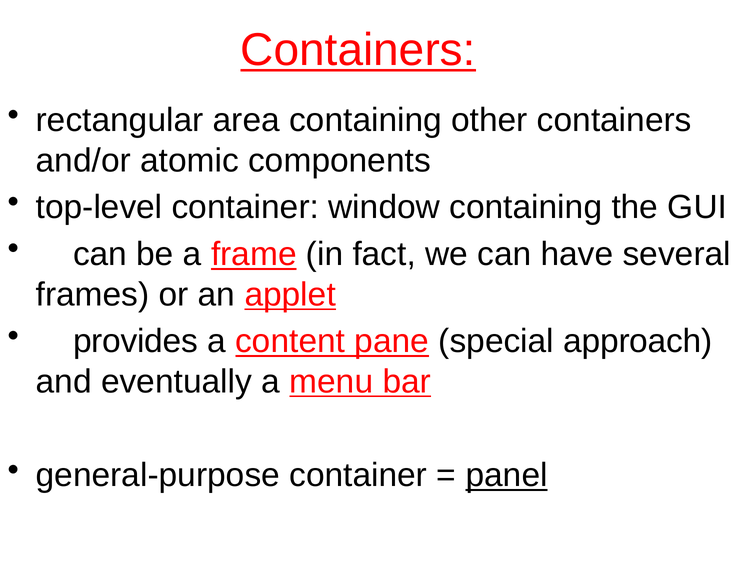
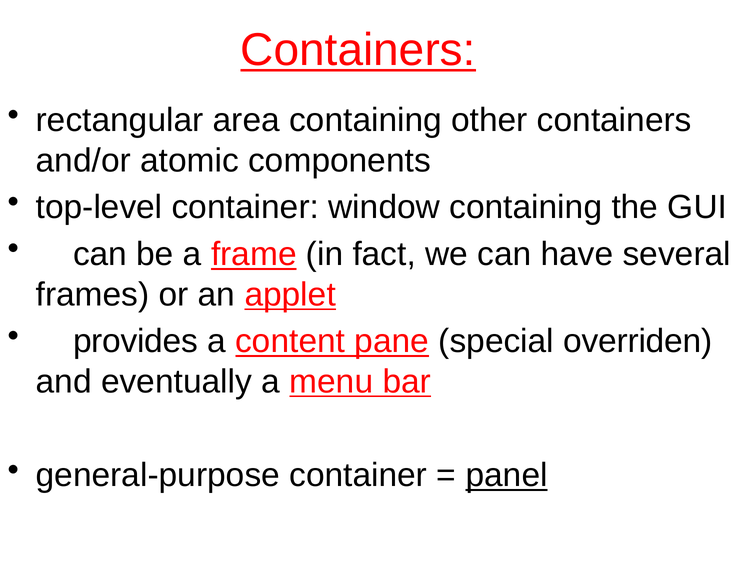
approach: approach -> overriden (638, 342)
